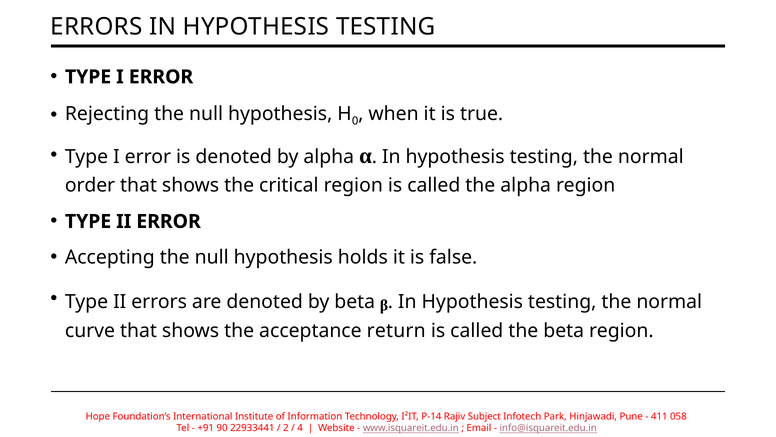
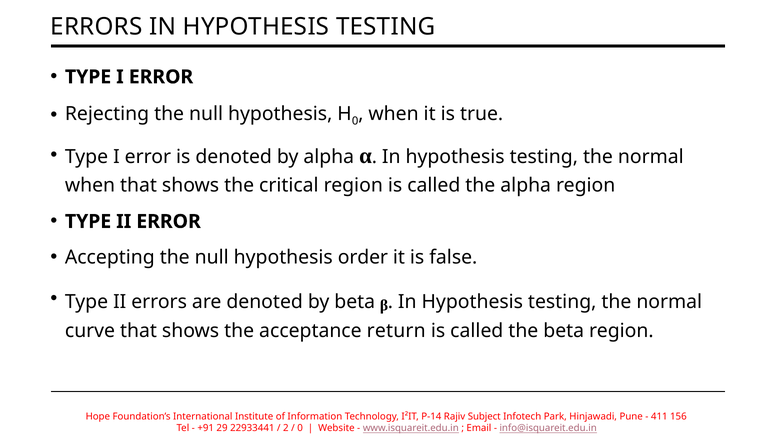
order: order -> when (90, 185)
holds: holds -> order (363, 257)
058: 058 -> 156 (678, 416)
90: 90 -> 29 (222, 428)
4: 4 -> 0 (300, 428)
